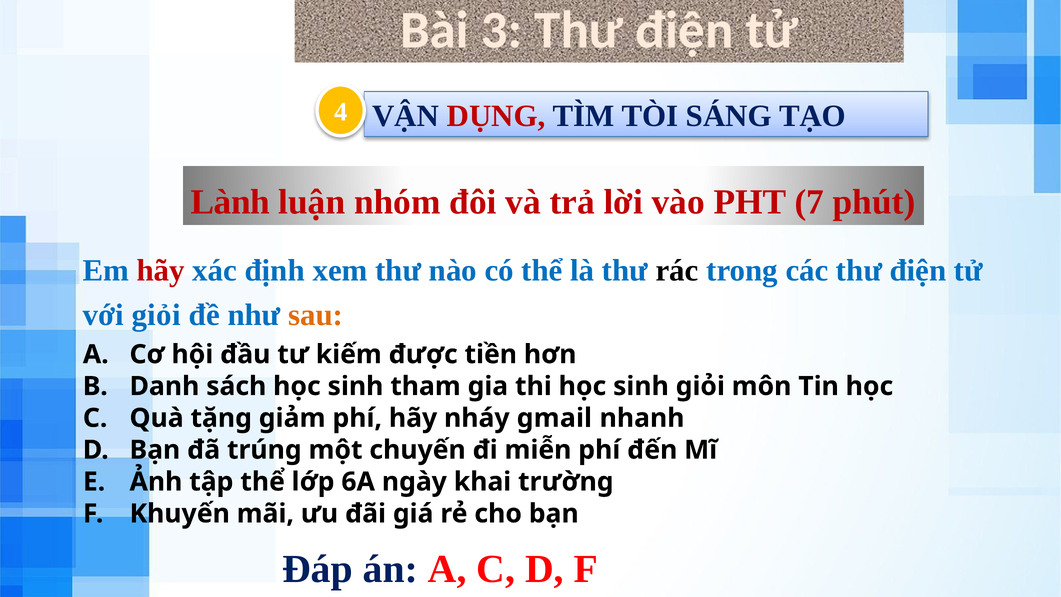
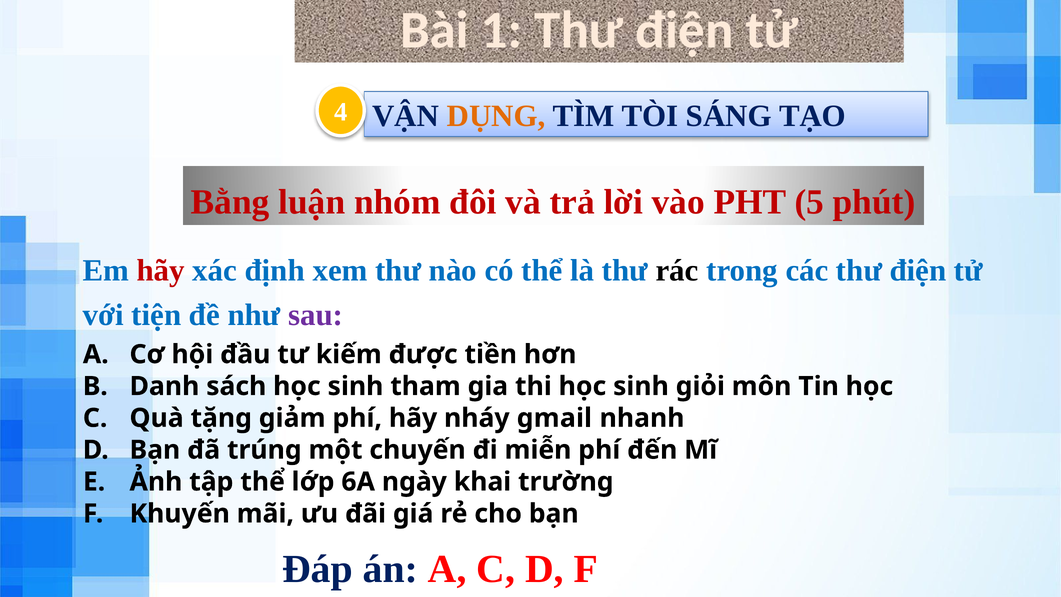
3: 3 -> 1 (502, 30)
DỤNG colour: red -> orange (496, 116)
Lành: Lành -> Bằng (230, 202)
7: 7 -> 5 (809, 202)
với giỏi: giỏi -> tiện (156, 315)
sau colour: orange -> purple (316, 315)
